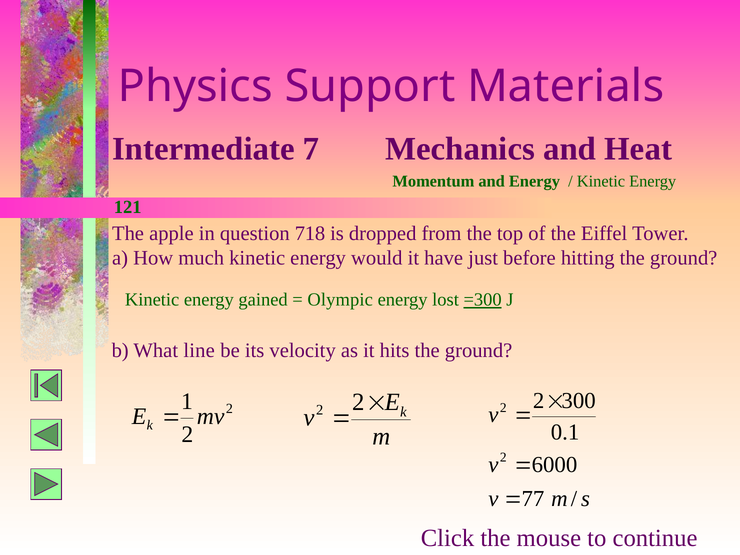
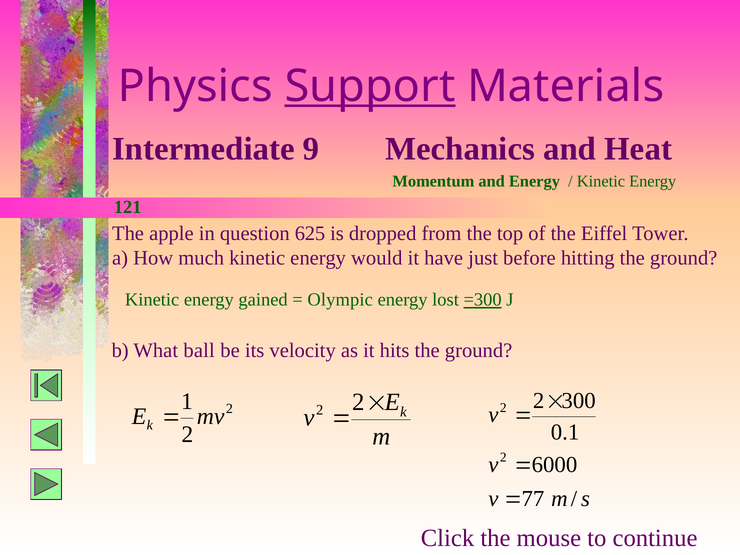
Support underline: none -> present (370, 86)
7: 7 -> 9 (311, 149)
718: 718 -> 625 (310, 233)
line: line -> ball (199, 350)
